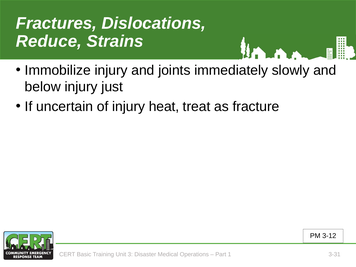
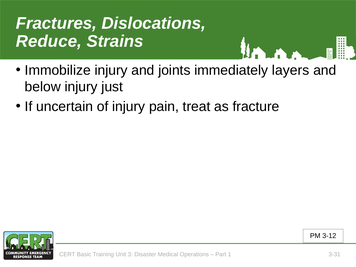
slowly: slowly -> layers (291, 70)
heat: heat -> pain (164, 107)
